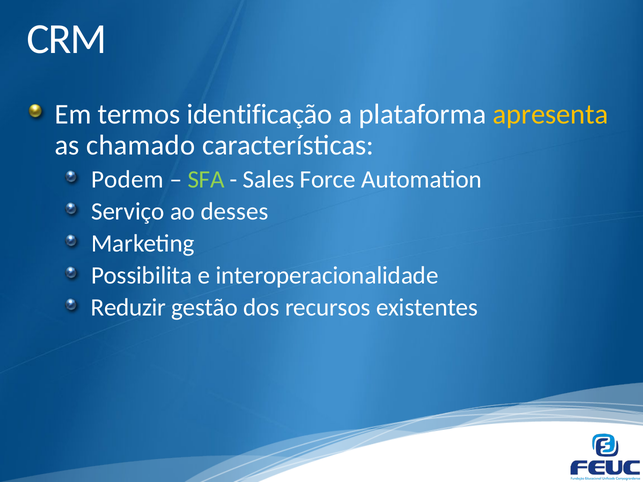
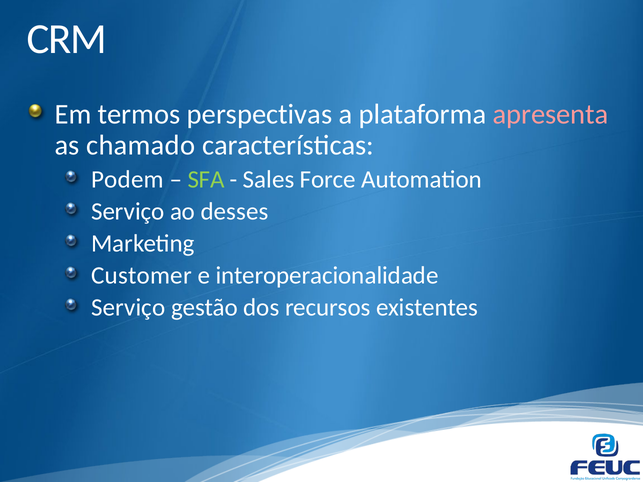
identificação: identificação -> perspectivas (260, 115)
apresenta colour: yellow -> pink (551, 115)
Possibilita: Possibilita -> Customer (141, 275)
Reduzir: Reduzir -> Serviço (128, 307)
